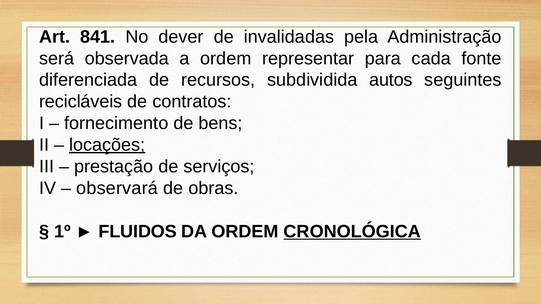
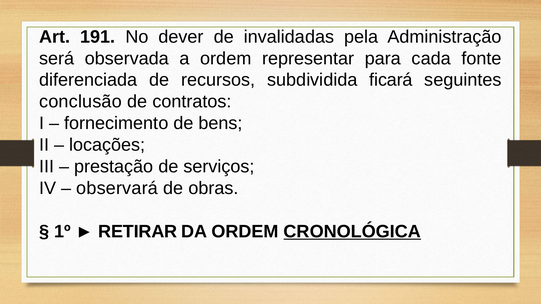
841: 841 -> 191 (98, 37)
autos: autos -> ficará (391, 80)
recicláveis: recicláveis -> conclusão (81, 102)
locações underline: present -> none (107, 145)
FLUIDOS: FLUIDOS -> RETIRAR (138, 232)
